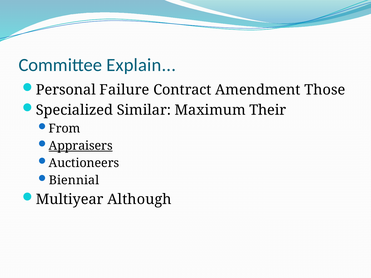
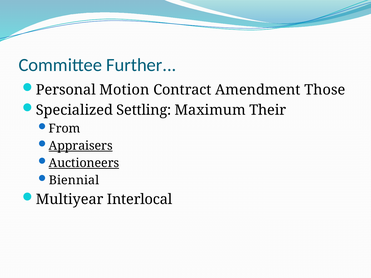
Explain: Explain -> Further (141, 65)
Failure: Failure -> Motion (124, 90)
Similar: Similar -> Settling (144, 110)
Auctioneers underline: none -> present (84, 163)
Although: Although -> Interlocal (140, 200)
